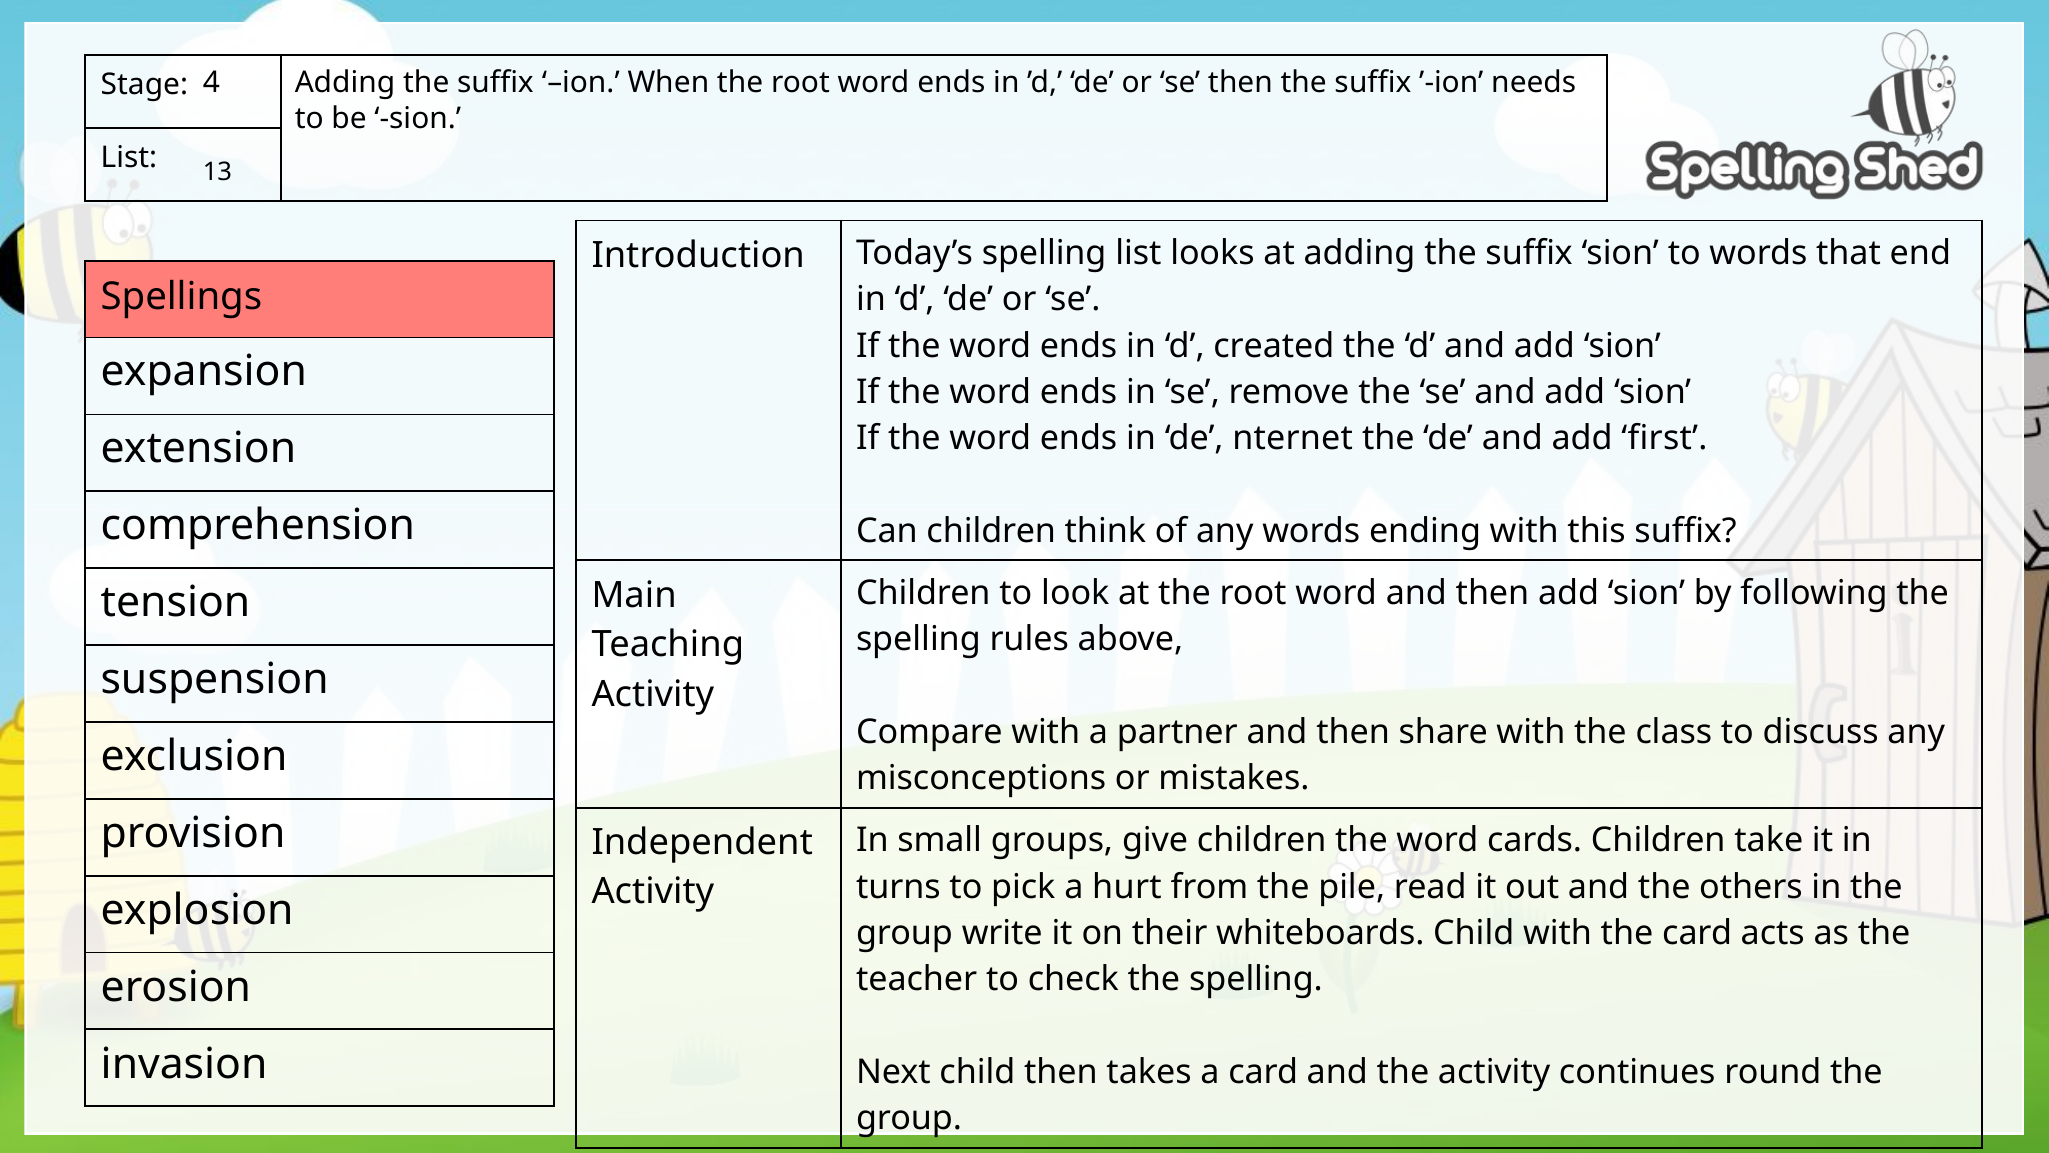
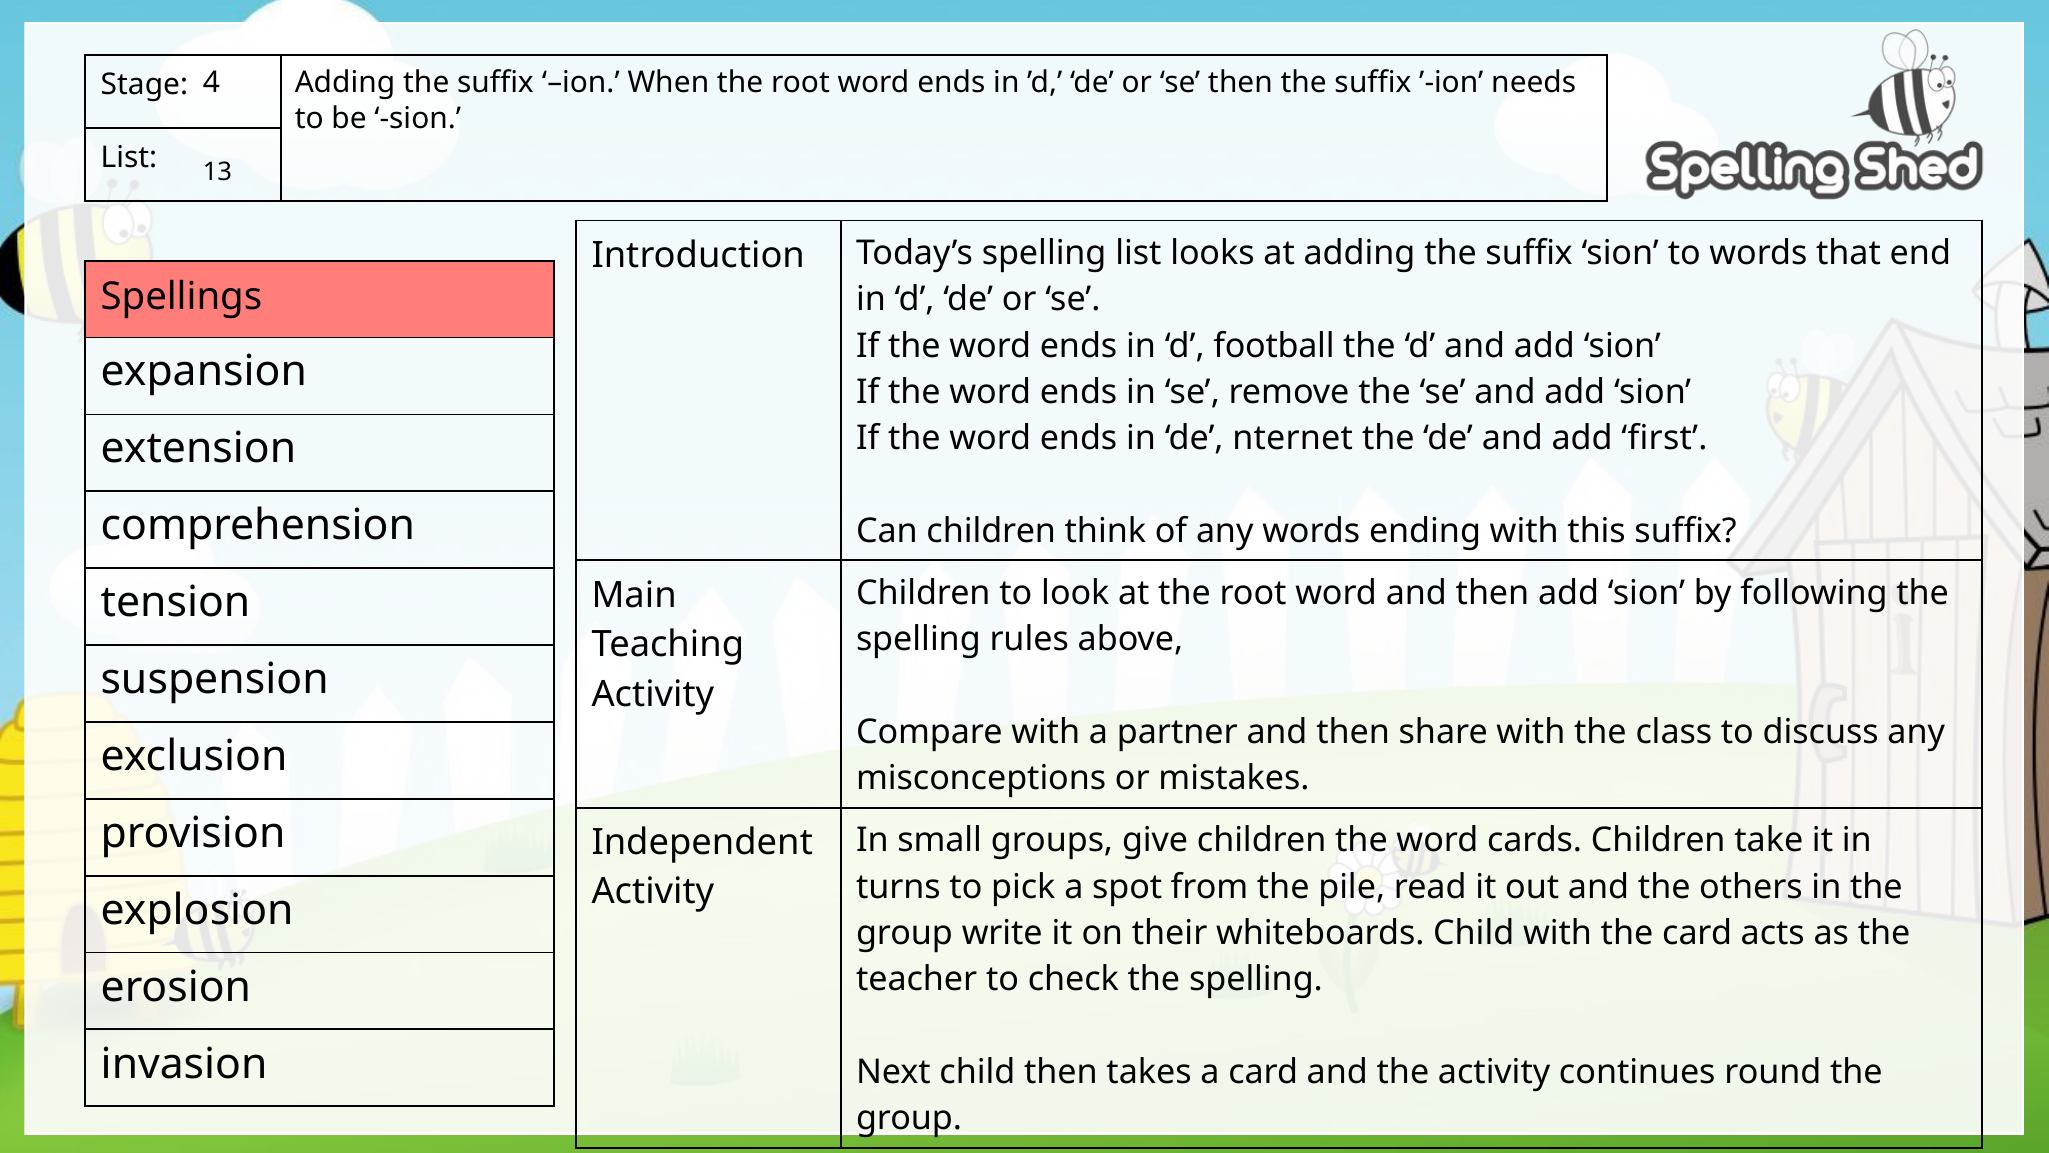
created: created -> football (1274, 346)
hurt: hurt -> spot (1127, 886)
